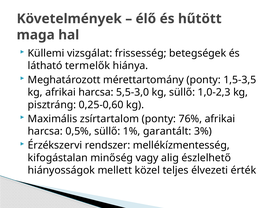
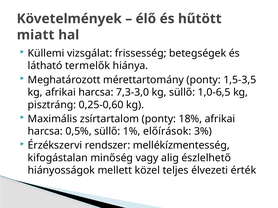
maga: maga -> miatt (36, 35)
5,5-3,0: 5,5-3,0 -> 7,3-3,0 (133, 93)
1,0-2,3: 1,0-2,3 -> 1,0-6,5 (214, 93)
76%: 76% -> 18% (190, 119)
garantált: garantált -> előírások (167, 132)
